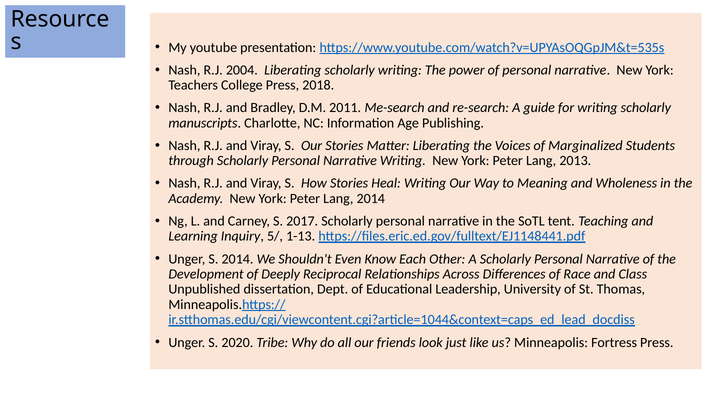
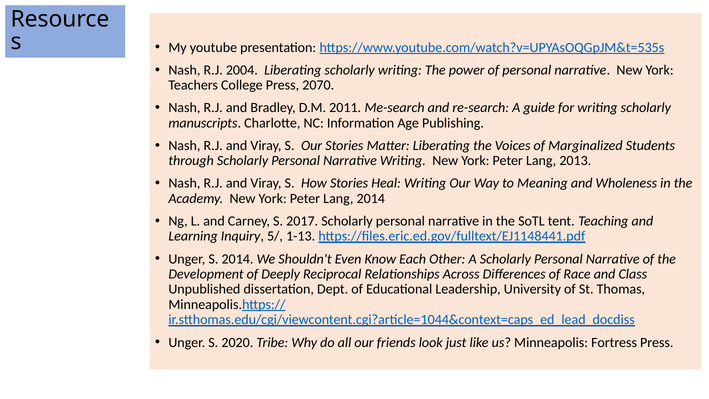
2018: 2018 -> 2070 (318, 85)
